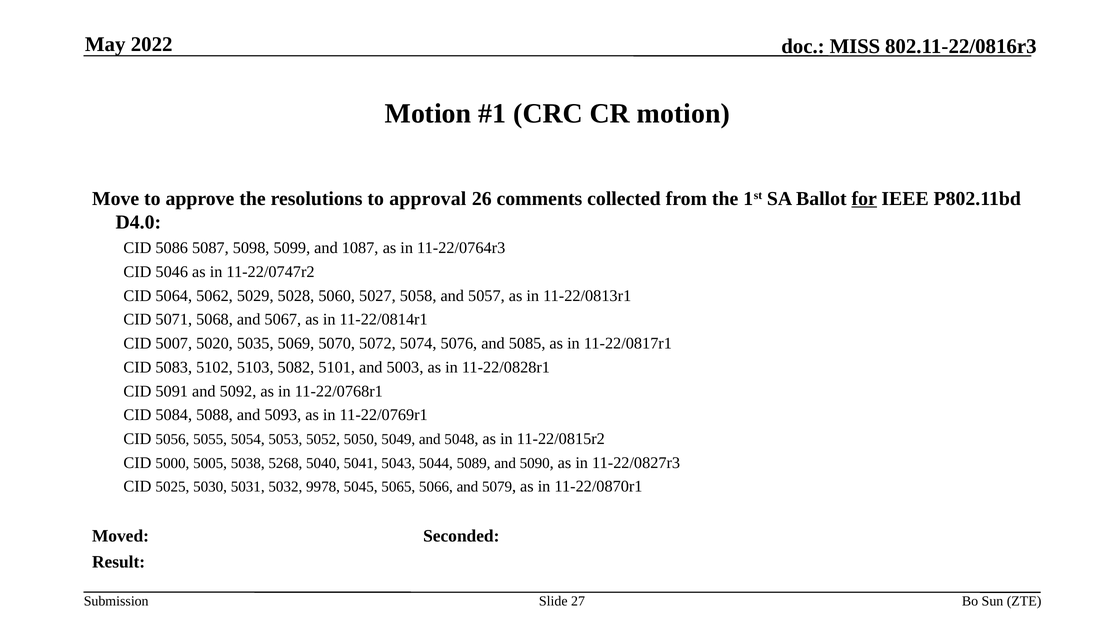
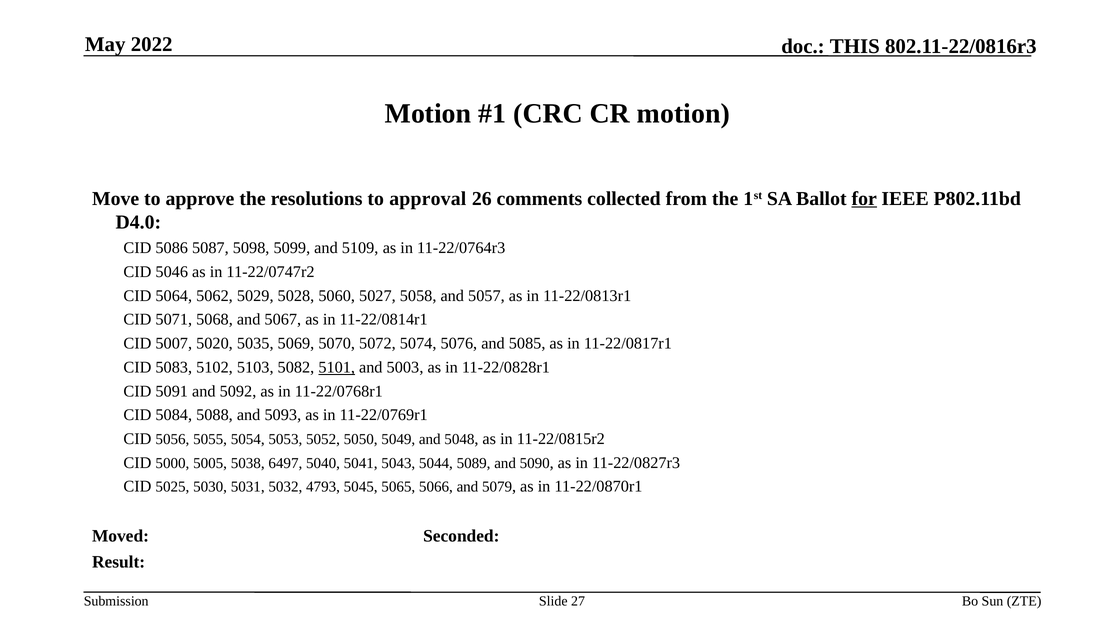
MISS: MISS -> THIS (855, 47)
1087: 1087 -> 5109 (360, 248)
5101 underline: none -> present (337, 367)
5268: 5268 -> 6497 (285, 463)
9978: 9978 -> 4793 (323, 487)
